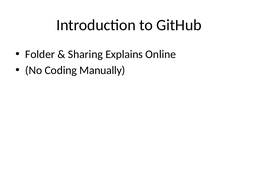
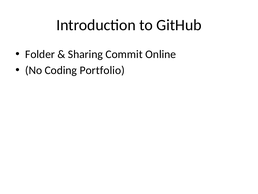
Explains: Explains -> Commit (124, 54)
Manually: Manually -> Portfolio (102, 70)
